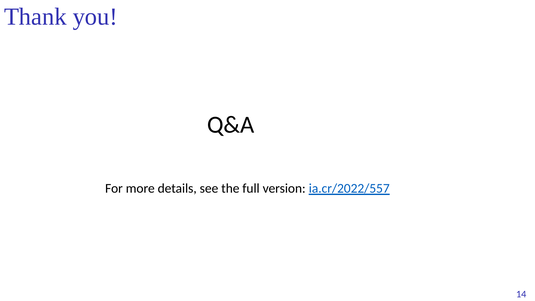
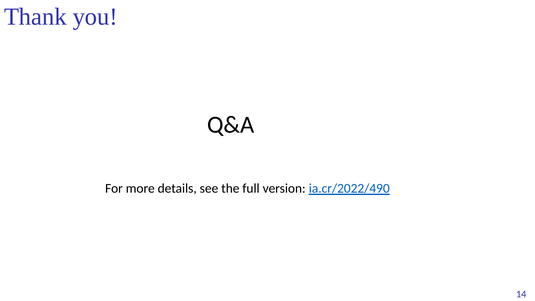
ia.cr/2022/557: ia.cr/2022/557 -> ia.cr/2022/490 (349, 188)
